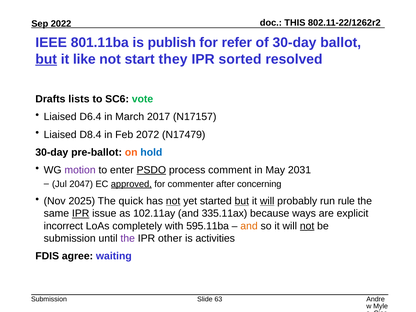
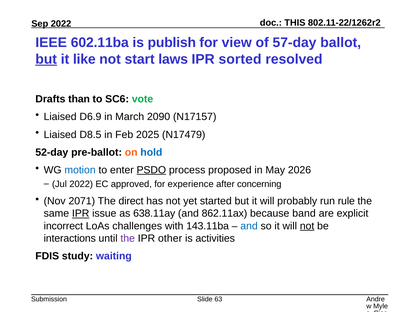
801.11ba: 801.11ba -> 602.11ba (100, 43)
refer: refer -> view (237, 43)
of 30-day: 30-day -> 57-day (295, 43)
they: they -> laws (173, 59)
lists: lists -> than (79, 99)
D6.4: D6.4 -> D6.9 (90, 117)
2017: 2017 -> 2090 (159, 117)
D8.4: D8.4 -> D8.5 (90, 135)
2072: 2072 -> 2025 (148, 135)
30-day: 30-day -> 52-day (52, 152)
motion colour: purple -> blue (80, 170)
comment: comment -> proposed (230, 170)
2031: 2031 -> 2026 (299, 170)
Jul 2047: 2047 -> 2022 (81, 184)
approved underline: present -> none (131, 184)
commenter: commenter -> experience (191, 184)
2025: 2025 -> 2071 (82, 201)
quick: quick -> direct (131, 201)
not underline: present -> none (173, 201)
but underline: present -> none (242, 201)
will underline: present -> none (267, 201)
102.11ay: 102.11ay -> 638.11ay (154, 214)
335.11ax: 335.11ax -> 862.11ax (224, 214)
ways: ways -> band (304, 214)
completely: completely -> challenges (137, 226)
595.11ba: 595.11ba -> 143.11ba (208, 226)
and colour: orange -> blue (249, 226)
submission: submission -> interactions (70, 238)
agree: agree -> study (77, 256)
